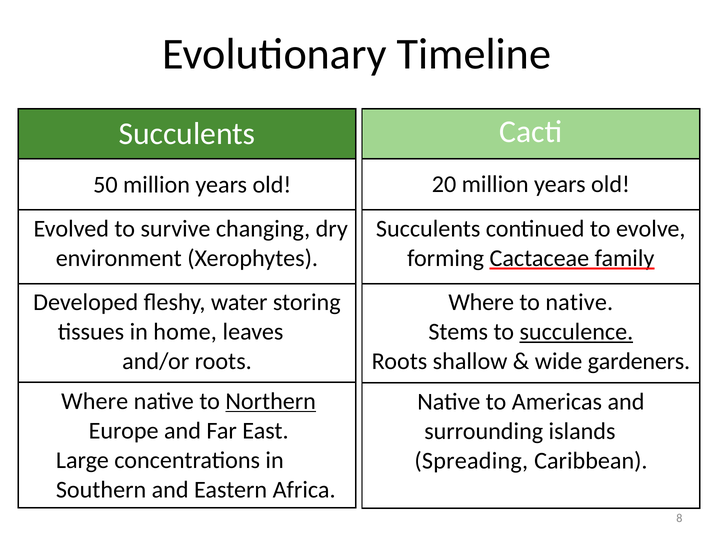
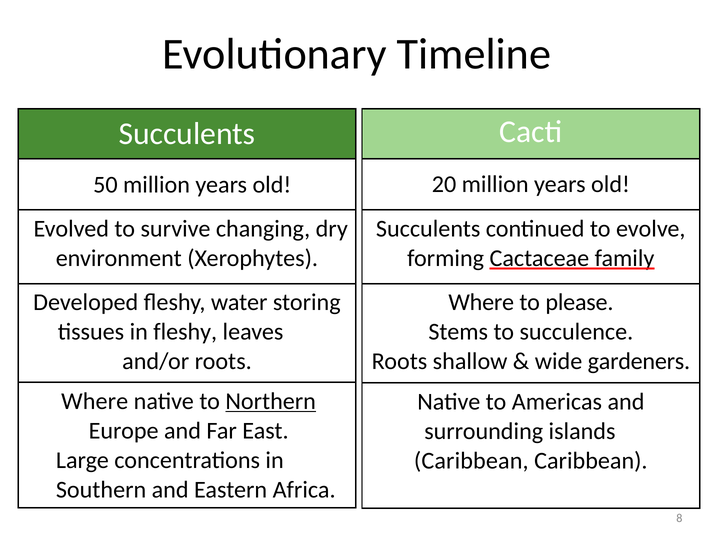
to native: native -> please (579, 302)
in home: home -> fleshy (185, 332)
succulence underline: present -> none (576, 332)
Spreading: Spreading -> Caribbean (471, 461)
